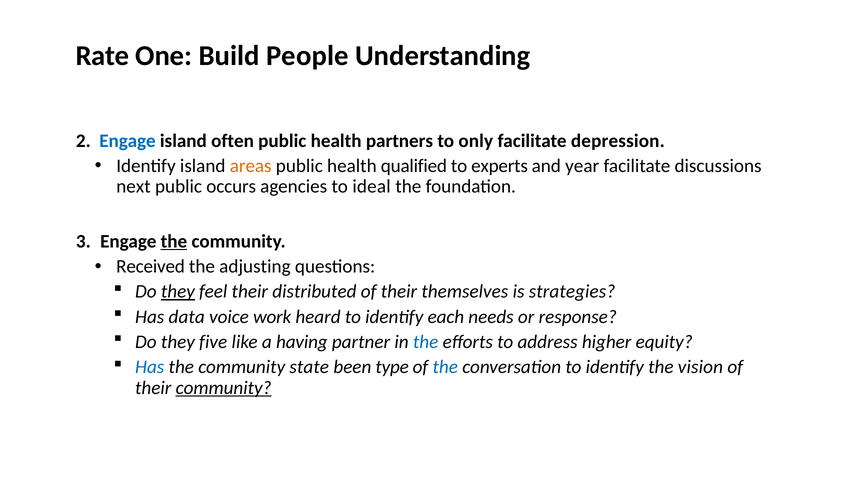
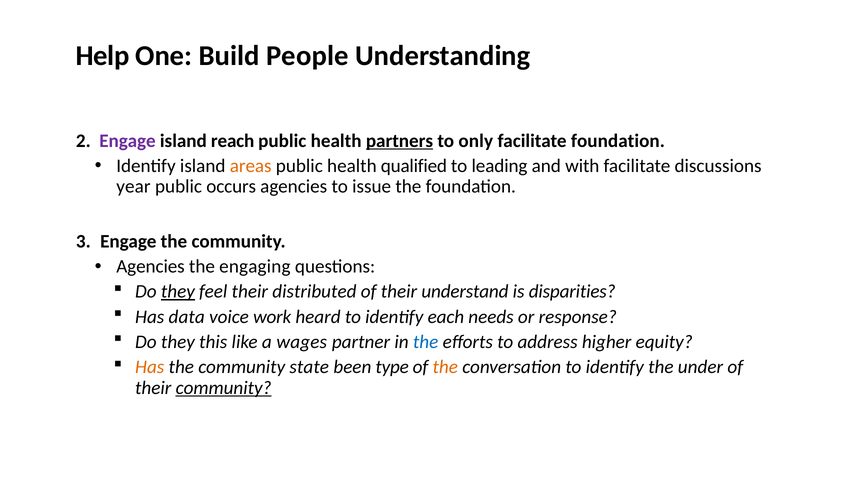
Rate: Rate -> Help (103, 56)
Engage colour: blue -> purple (128, 141)
often: often -> reach (233, 141)
partners underline: none -> present (399, 141)
facilitate depression: depression -> foundation (618, 141)
experts: experts -> leading (500, 166)
year: year -> with (582, 166)
next: next -> year (133, 186)
ideal: ideal -> issue (372, 186)
the underline: present -> none (174, 241)
Received: Received -> Agencies (150, 266)
adjusting: adjusting -> engaging (255, 266)
themselves: themselves -> understand (465, 291)
strategies: strategies -> disparities (572, 291)
five: five -> this (213, 342)
having: having -> wages (302, 342)
Has colour: blue -> orange (150, 367)
the colour: blue -> orange (445, 367)
vision: vision -> under (701, 367)
